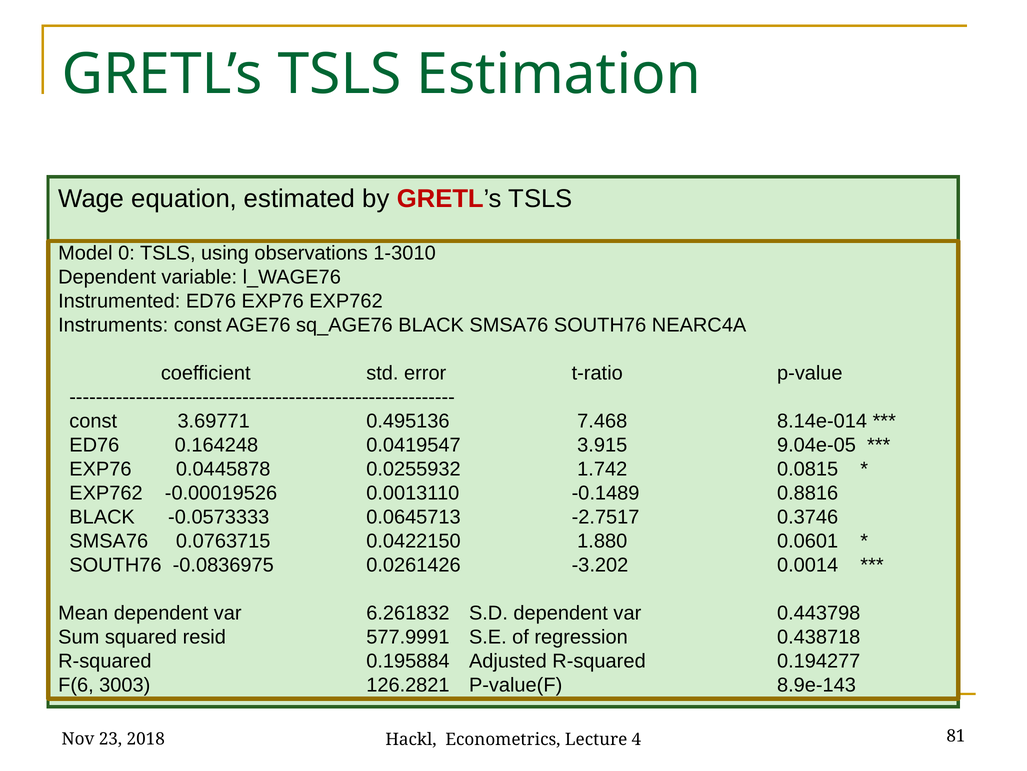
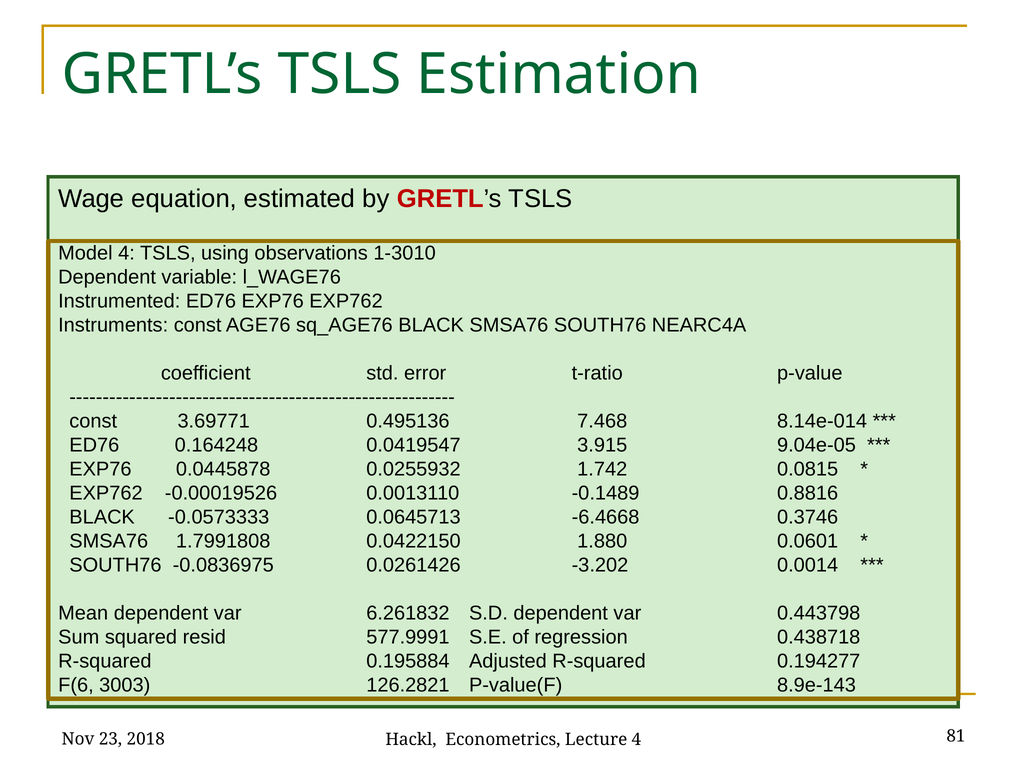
Model 0: 0 -> 4 (127, 253)
-2.7517: -2.7517 -> -6.4668 (606, 517)
0.0763715: 0.0763715 -> 1.7991808 (223, 541)
